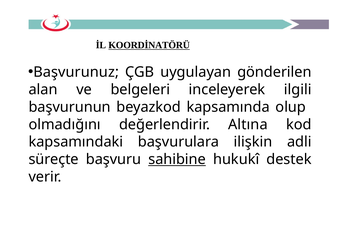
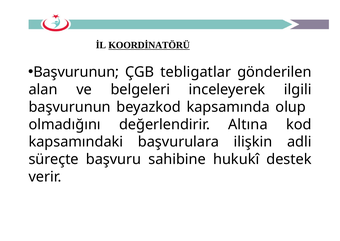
Başvurunuz: Başvurunuz -> Başvurunun (76, 72)
uygulayan: uygulayan -> tebligatlar (196, 72)
sahibine underline: present -> none (177, 159)
